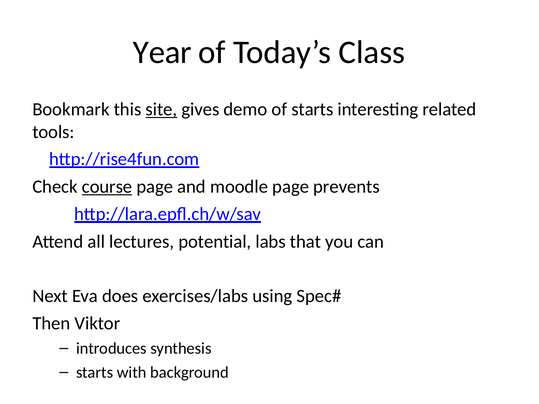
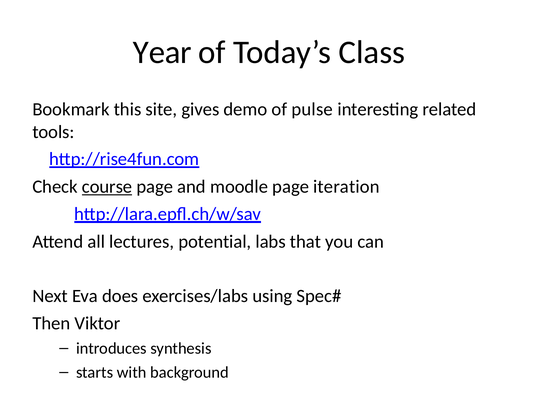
site underline: present -> none (161, 110)
of starts: starts -> pulse (312, 110)
prevents: prevents -> iteration (346, 187)
